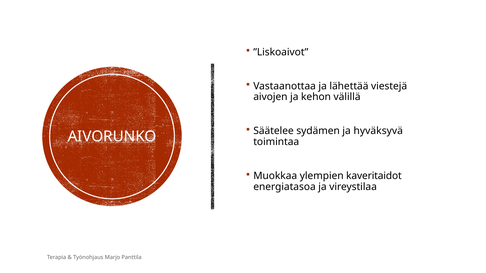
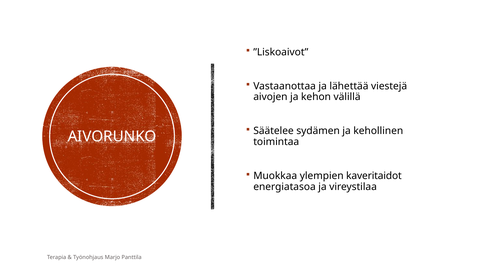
hyväksyvä: hyväksyvä -> kehollinen (378, 131)
